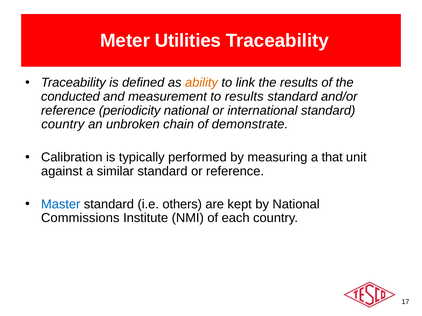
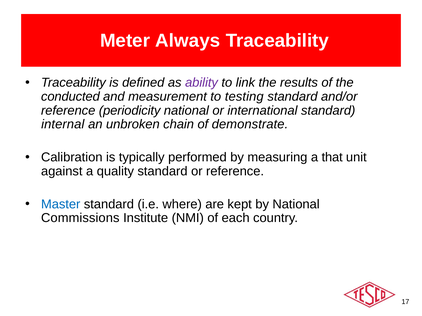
Utilities: Utilities -> Always (188, 41)
ability colour: orange -> purple (202, 83)
to results: results -> testing (244, 97)
country: country -> internal (63, 125)
similar: similar -> quality (115, 171)
others: others -> where (182, 204)
